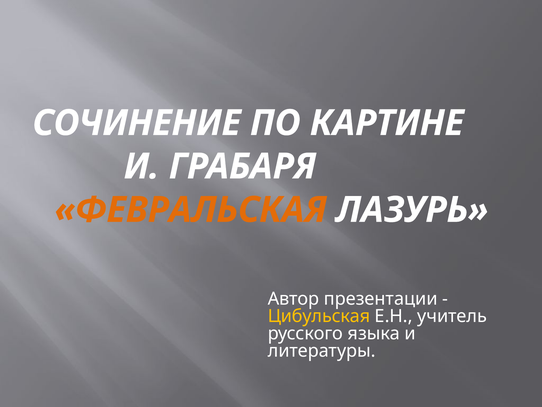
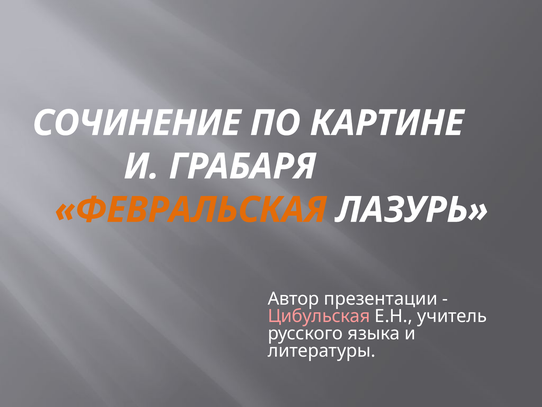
Цибульская colour: yellow -> pink (319, 316)
